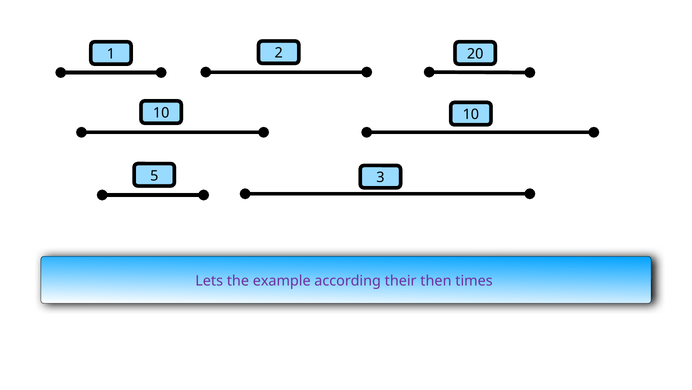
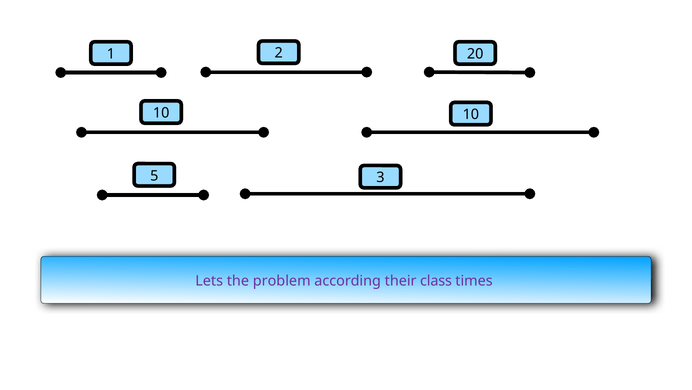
example: example -> problem (282, 280)
then: then -> class (436, 280)
